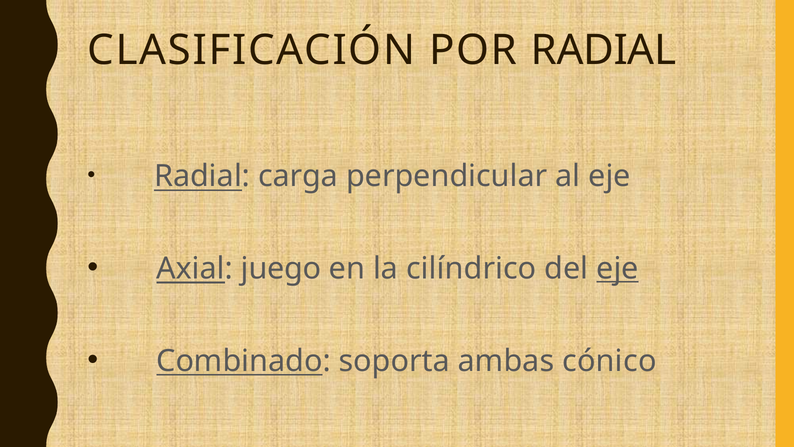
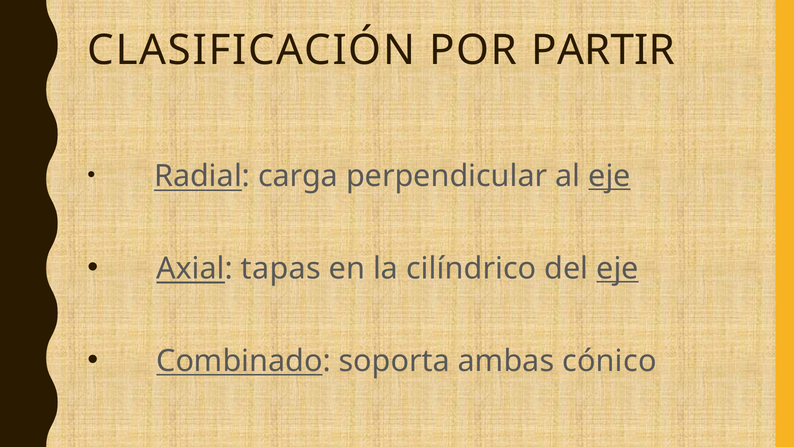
POR RADIAL: RADIAL -> PARTIR (603, 50)
eje underline: none -> present (609, 176)
juego: juego -> tapas (281, 268)
